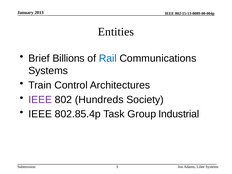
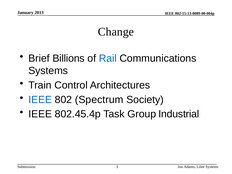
Entities: Entities -> Change (116, 32)
IEEE colour: purple -> blue (40, 100)
Hundreds: Hundreds -> Spectrum (99, 100)
802.85.4p: 802.85.4p -> 802.45.4p (78, 114)
